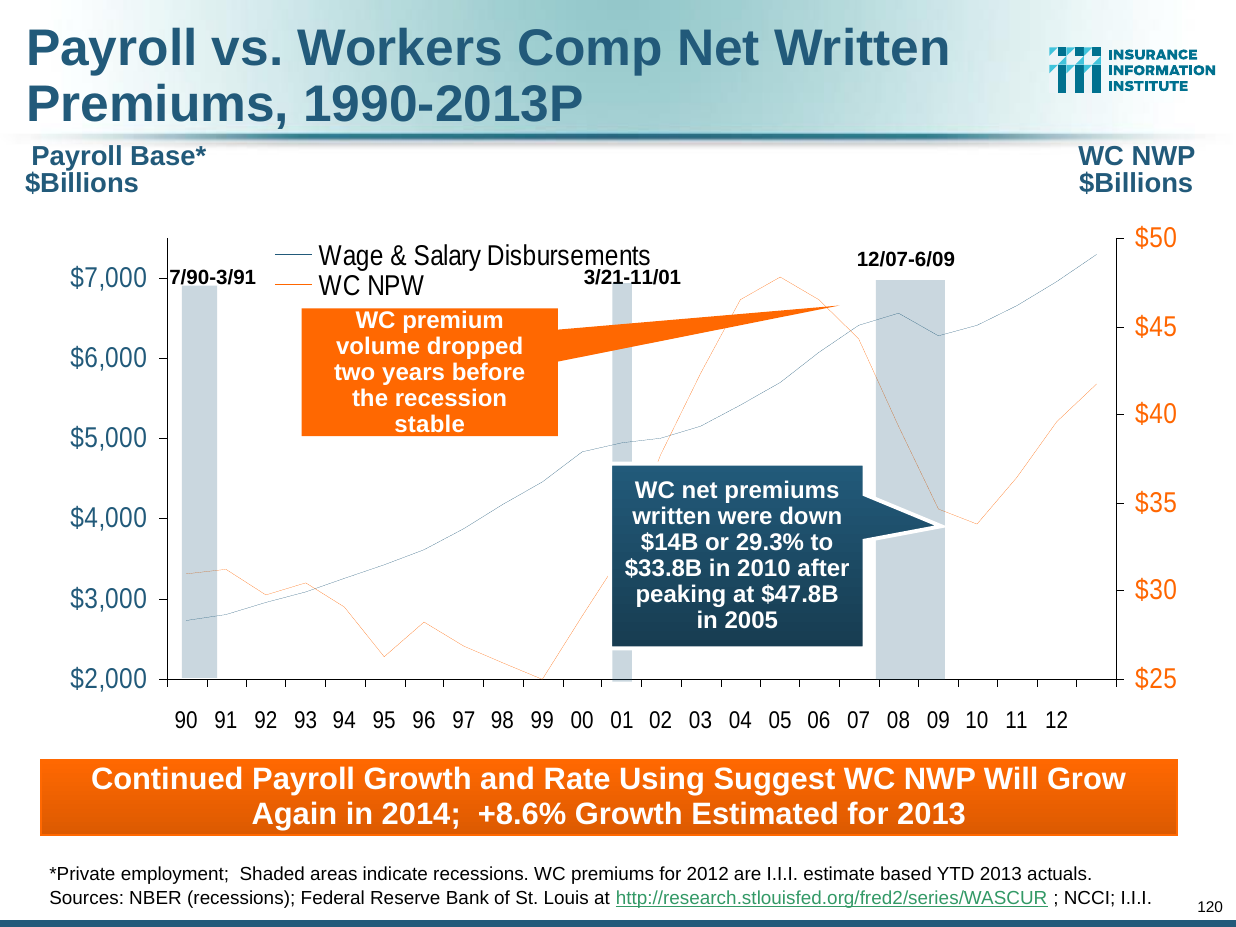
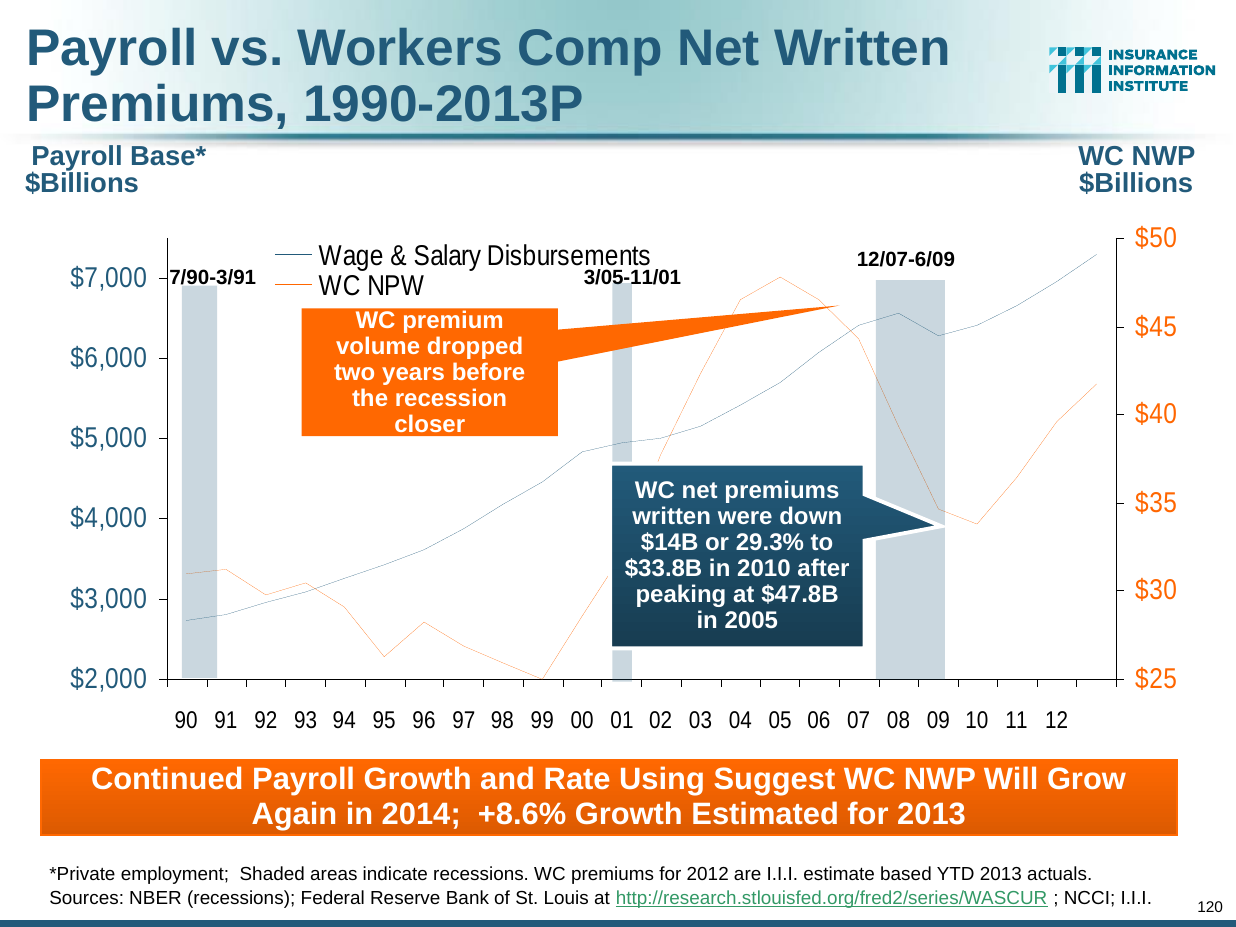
3/21-11/01: 3/21-11/01 -> 3/05-11/01 (633, 278)
stable: stable -> closer (430, 424)
